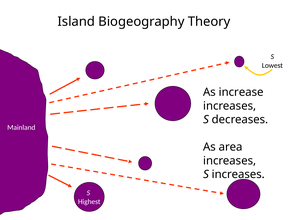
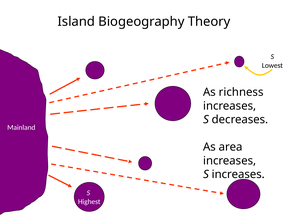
increase: increase -> richness (241, 92)
